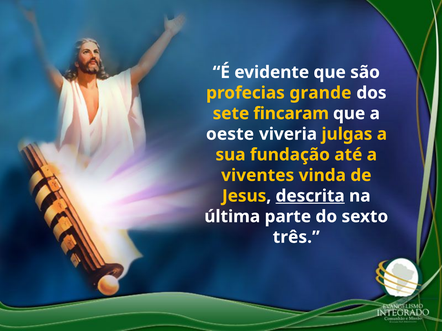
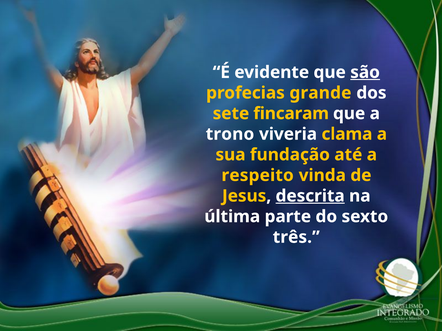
são underline: none -> present (365, 72)
oeste: oeste -> trono (230, 134)
julgas: julgas -> clama (347, 134)
viventes: viventes -> respeito (258, 176)
